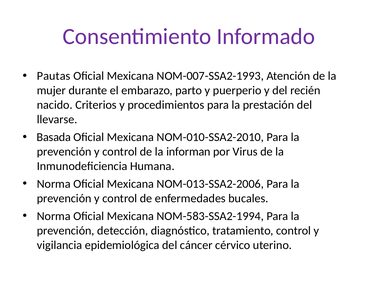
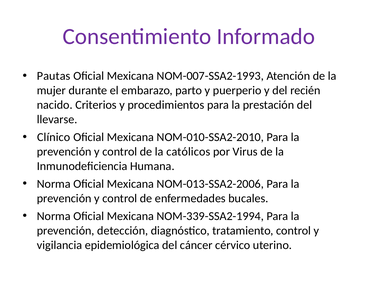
Basada: Basada -> Clínico (54, 137)
informan: informan -> católicos (188, 152)
NOM-583-SSA2-1994: NOM-583-SSA2-1994 -> NOM-339-SSA2-1994 (210, 217)
